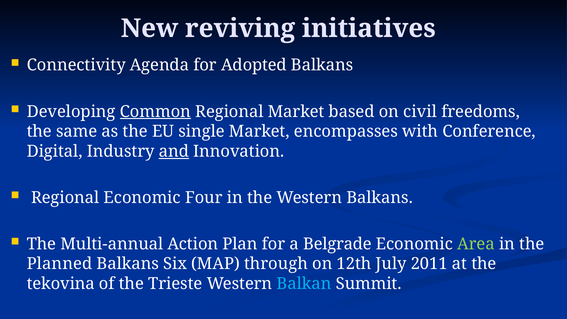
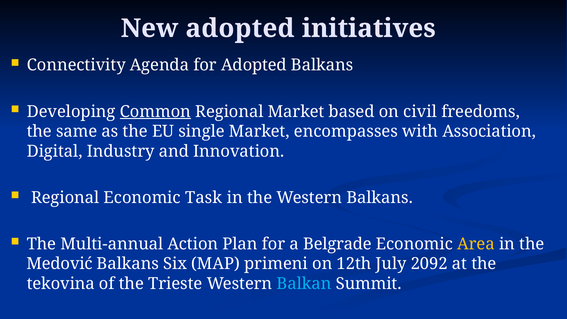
New reviving: reviving -> adopted (240, 28)
Conference: Conference -> Association (489, 131)
and underline: present -> none (174, 151)
Four: Four -> Task (204, 198)
Area colour: light green -> yellow (476, 244)
Planned: Planned -> Medović (60, 264)
through: through -> primeni (276, 264)
2011: 2011 -> 2092 (429, 264)
